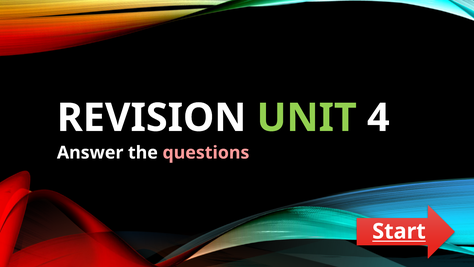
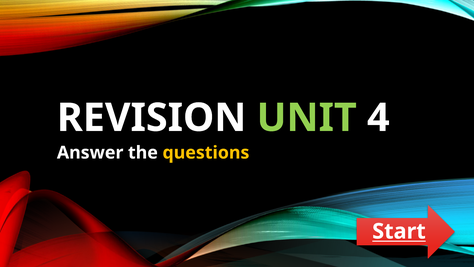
questions colour: pink -> yellow (206, 152)
